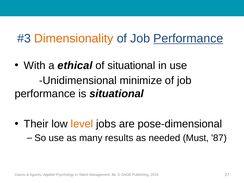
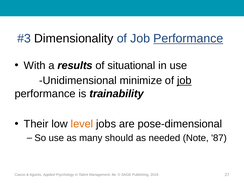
Dimensionality colour: orange -> black (74, 38)
ethical: ethical -> results (75, 65)
job underline: none -> present (184, 81)
is situational: situational -> trainability (117, 94)
results: results -> should (119, 138)
Must: Must -> Note (196, 138)
